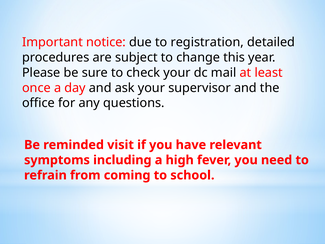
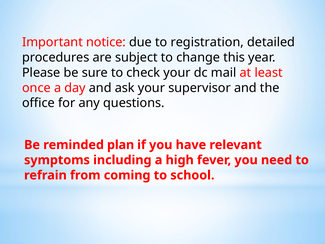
visit: visit -> plan (121, 145)
